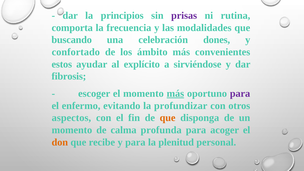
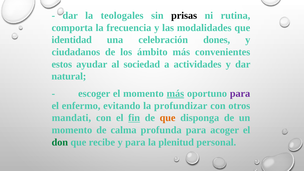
principios: principios -> teologales (122, 16)
prisas colour: purple -> black (184, 16)
buscando: buscando -> identidad (72, 40)
confortado: confortado -> ciudadanos (76, 52)
explícito: explícito -> sociedad (142, 64)
sirviéndose: sirviéndose -> actividades (198, 64)
fibrosis: fibrosis -> natural (69, 76)
aspectos: aspectos -> mandati (71, 118)
fin underline: none -> present (134, 118)
don colour: orange -> green (60, 142)
